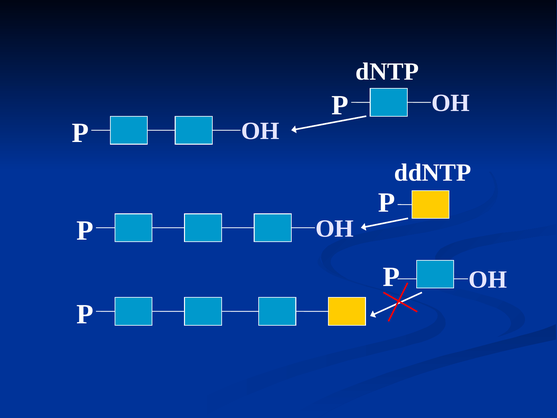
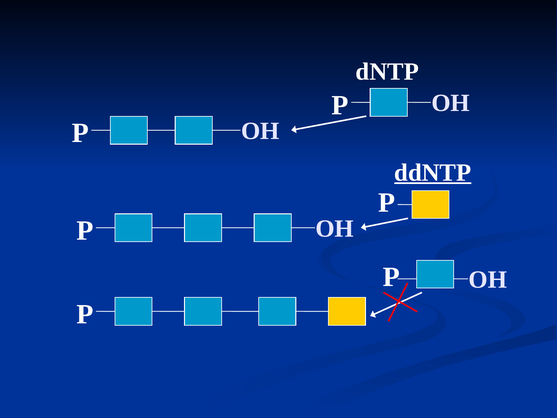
ddNTP underline: none -> present (433, 172)
